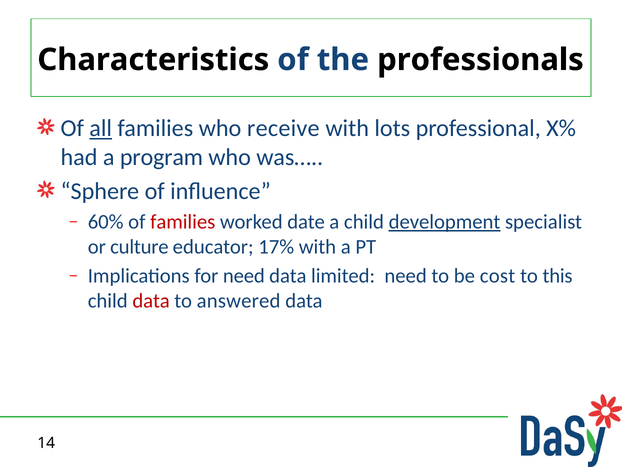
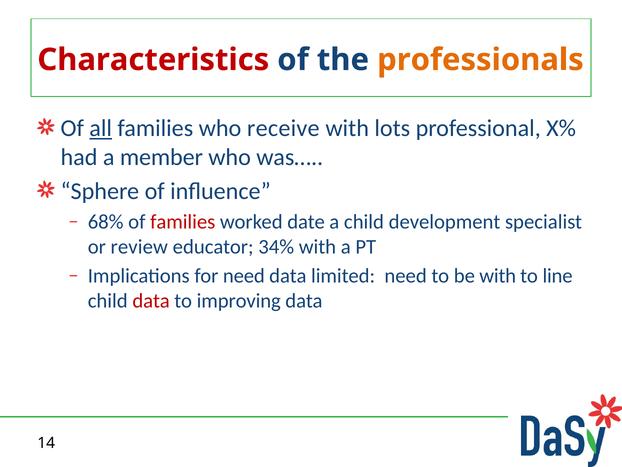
Characteristics colour: black -> red (153, 60)
professionals colour: black -> orange (480, 60)
program: program -> member (161, 157)
60%: 60% -> 68% (106, 222)
development underline: present -> none (445, 222)
culture: culture -> review (139, 247)
17%: 17% -> 34% (276, 247)
be cost: cost -> with (498, 276)
this: this -> line (558, 276)
answered: answered -> improving (239, 300)
